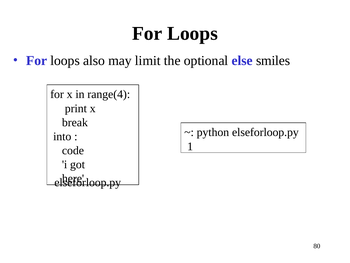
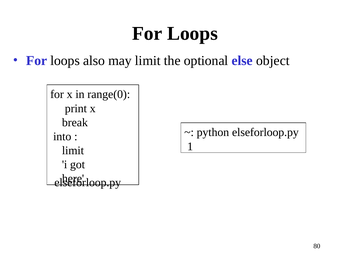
smiles: smiles -> object (273, 61)
range(4: range(4 -> range(0 (109, 94)
code: code -> limit (73, 150)
